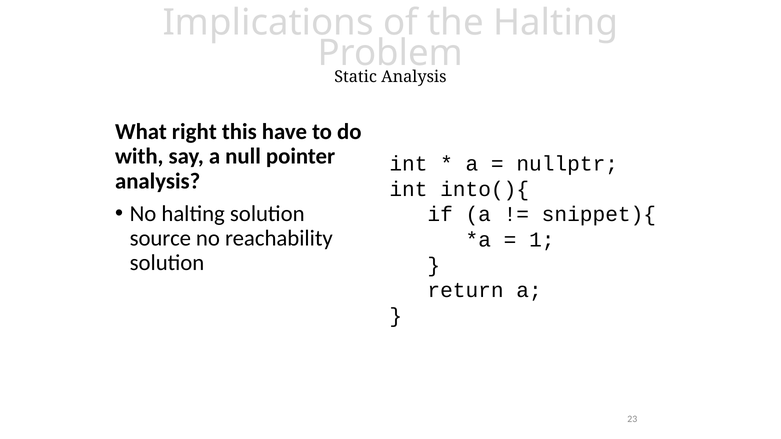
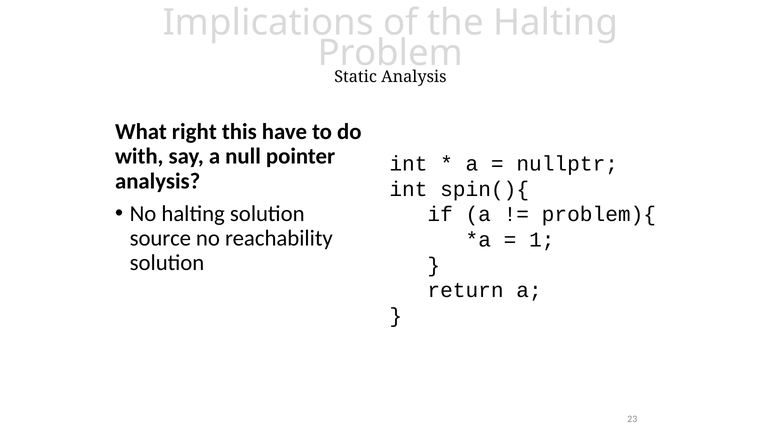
into(){: into(){ -> spin(){ (485, 189)
snippet){: snippet){ -> problem){ (599, 215)
